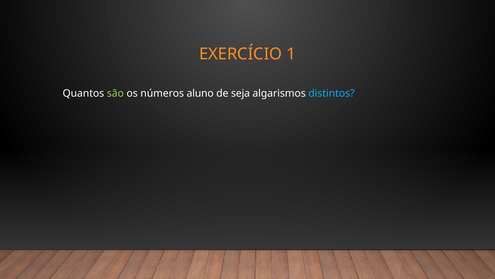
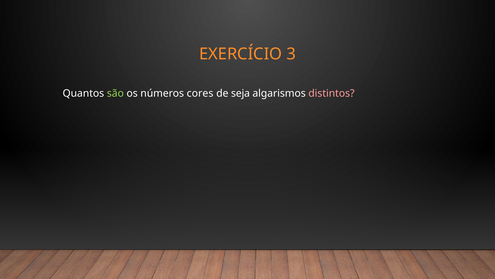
1: 1 -> 3 (291, 54)
aluno: aluno -> cores (200, 93)
distintos colour: light blue -> pink (331, 93)
